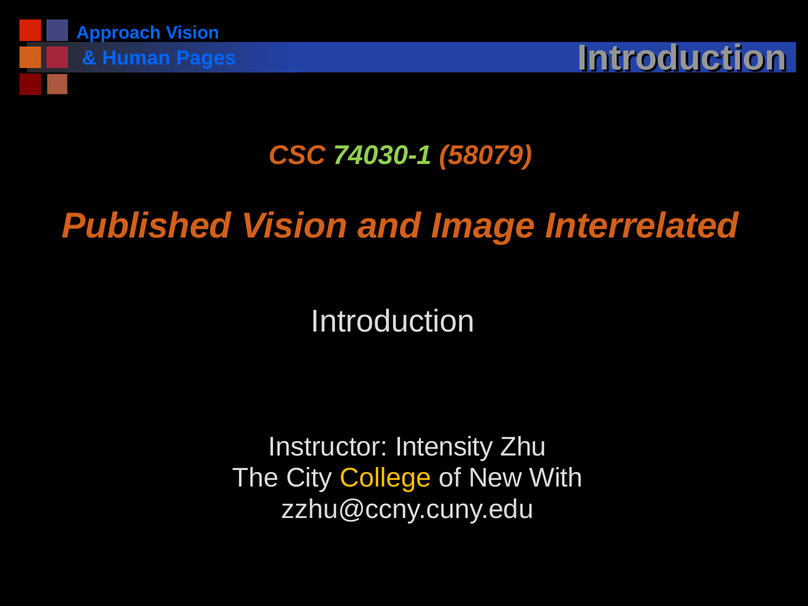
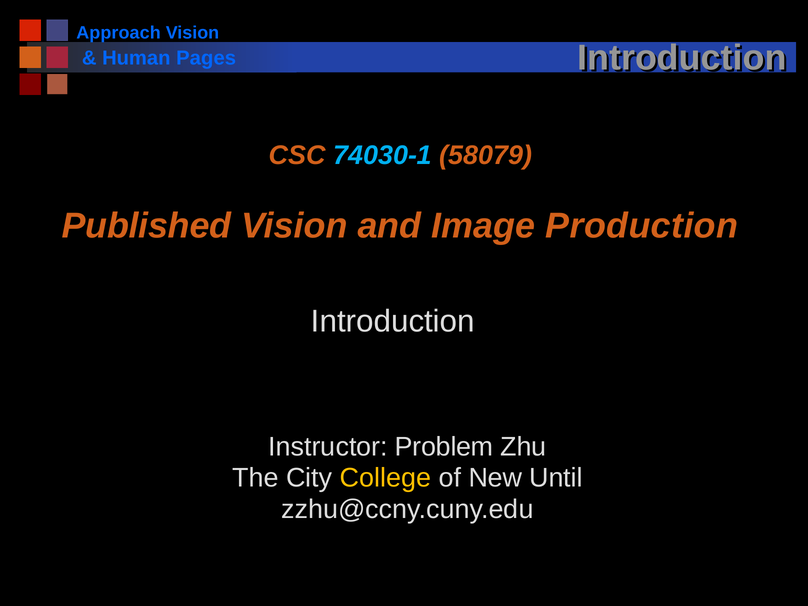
74030-1 colour: light green -> light blue (383, 155)
Interrelated: Interrelated -> Production (642, 226)
Intensity: Intensity -> Problem (444, 447)
With: With -> Until (556, 478)
